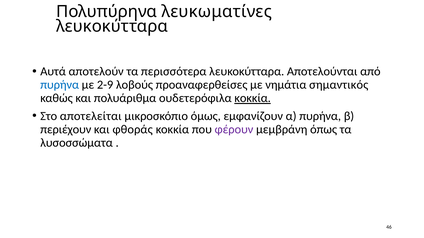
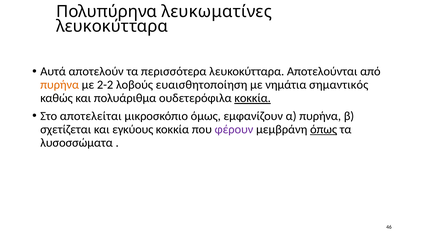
πυρήνα colour: blue -> orange (60, 85)
2-9: 2-9 -> 2-2 (105, 85)
προαναφερθείσες: προαναφερθείσες -> ευαισθητοποίηση (202, 85)
περιέχουν: περιέχουν -> σχετίζεται (66, 130)
φθοράς: φθοράς -> εγκύους (133, 130)
όπως underline: none -> present (324, 130)
